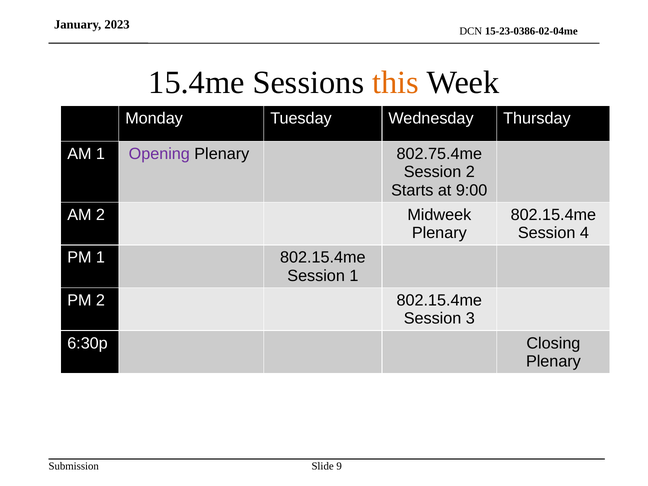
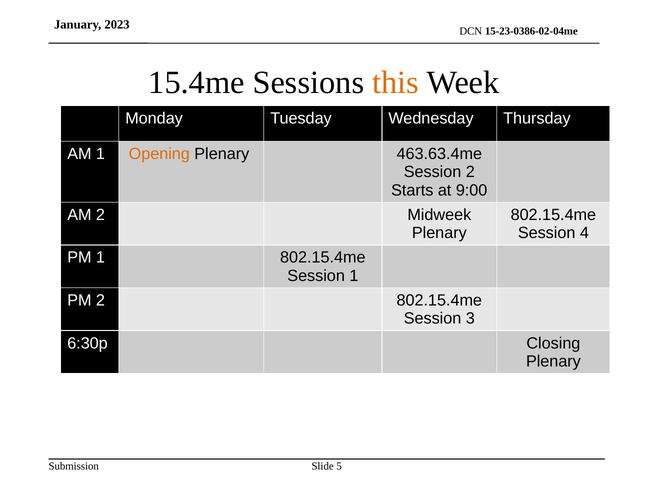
Opening colour: purple -> orange (159, 154)
802.75.4me: 802.75.4me -> 463.63.4me (439, 154)
9: 9 -> 5 (339, 466)
